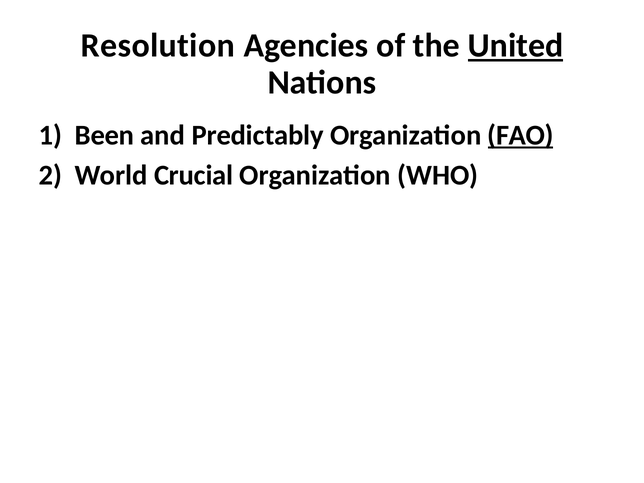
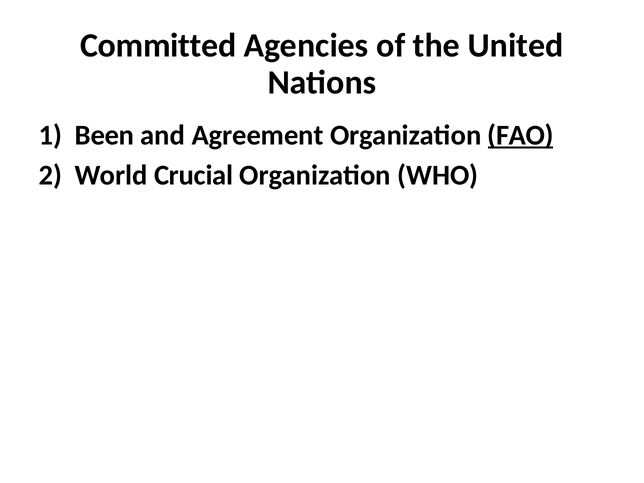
Resolution: Resolution -> Committed (158, 46)
United underline: present -> none (516, 46)
Predictably: Predictably -> Agreement (258, 135)
